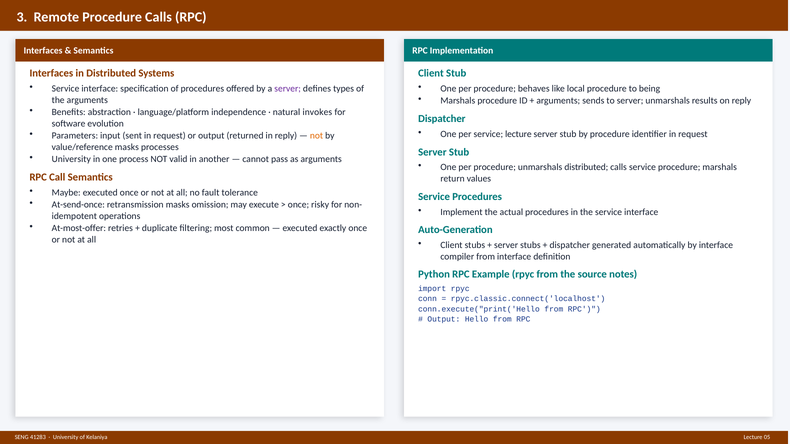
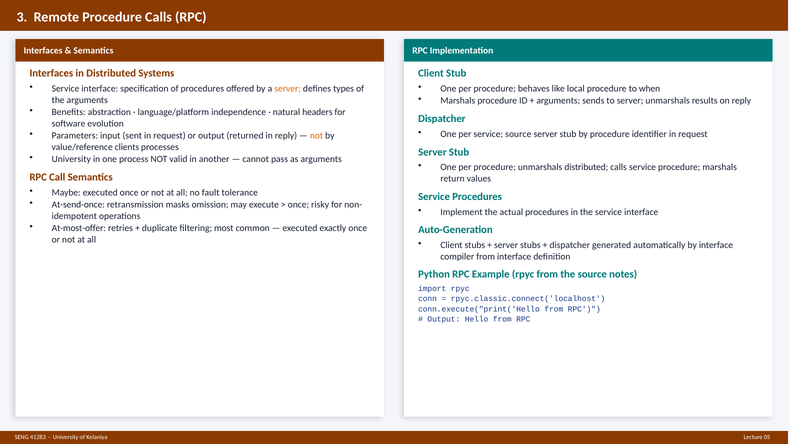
server colour: purple -> orange (288, 89)
being: being -> when (650, 89)
invokes: invokes -> headers (317, 112)
service lecture: lecture -> source (518, 134)
value/reference masks: masks -> clients (127, 147)
